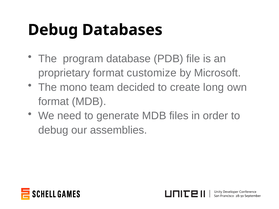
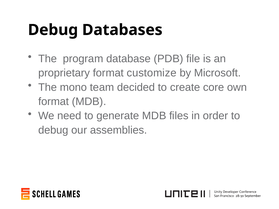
long: long -> core (214, 87)
